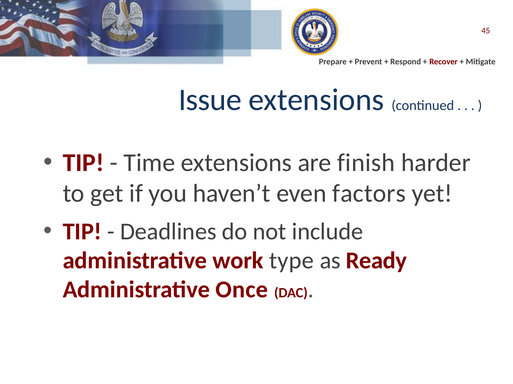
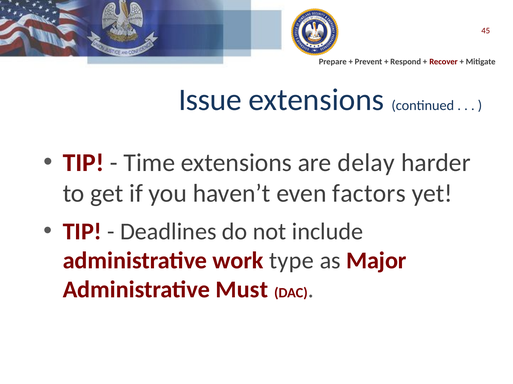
finish: finish -> delay (366, 163)
Ready: Ready -> Major (376, 261)
Once: Once -> Must (242, 290)
